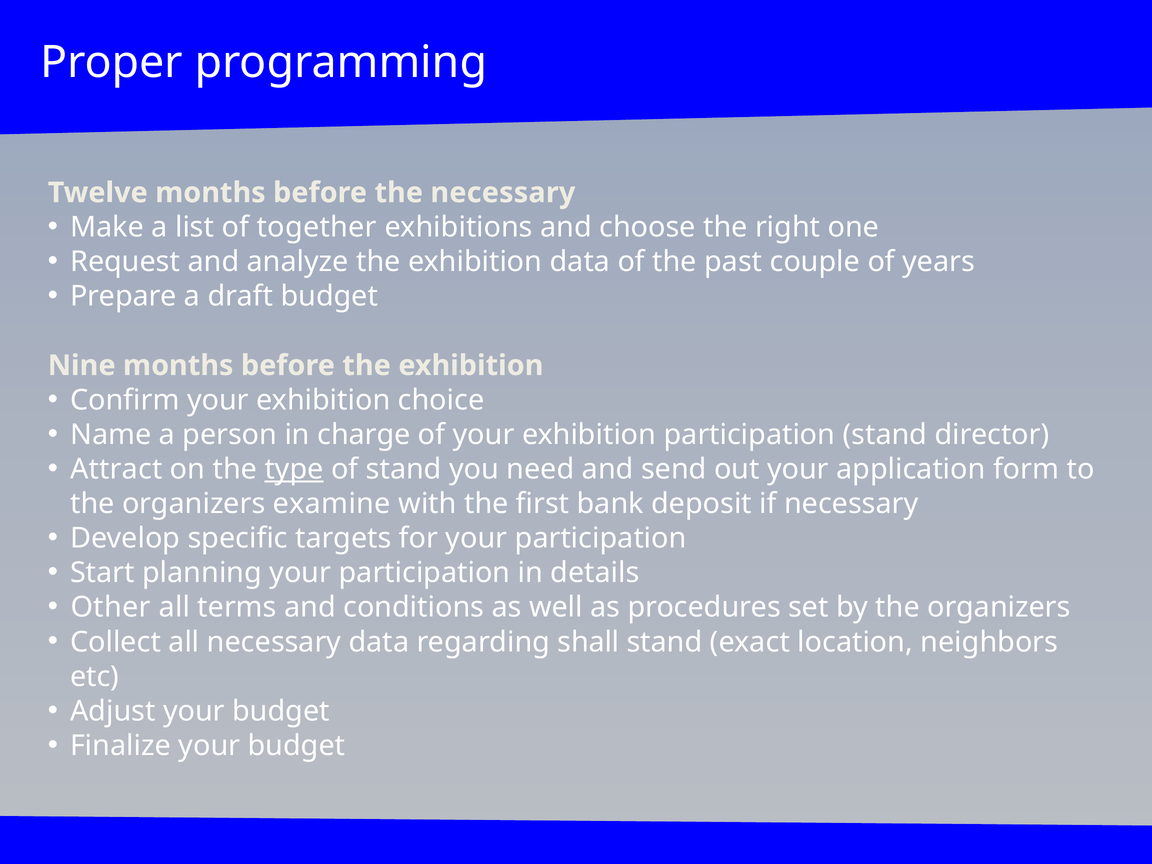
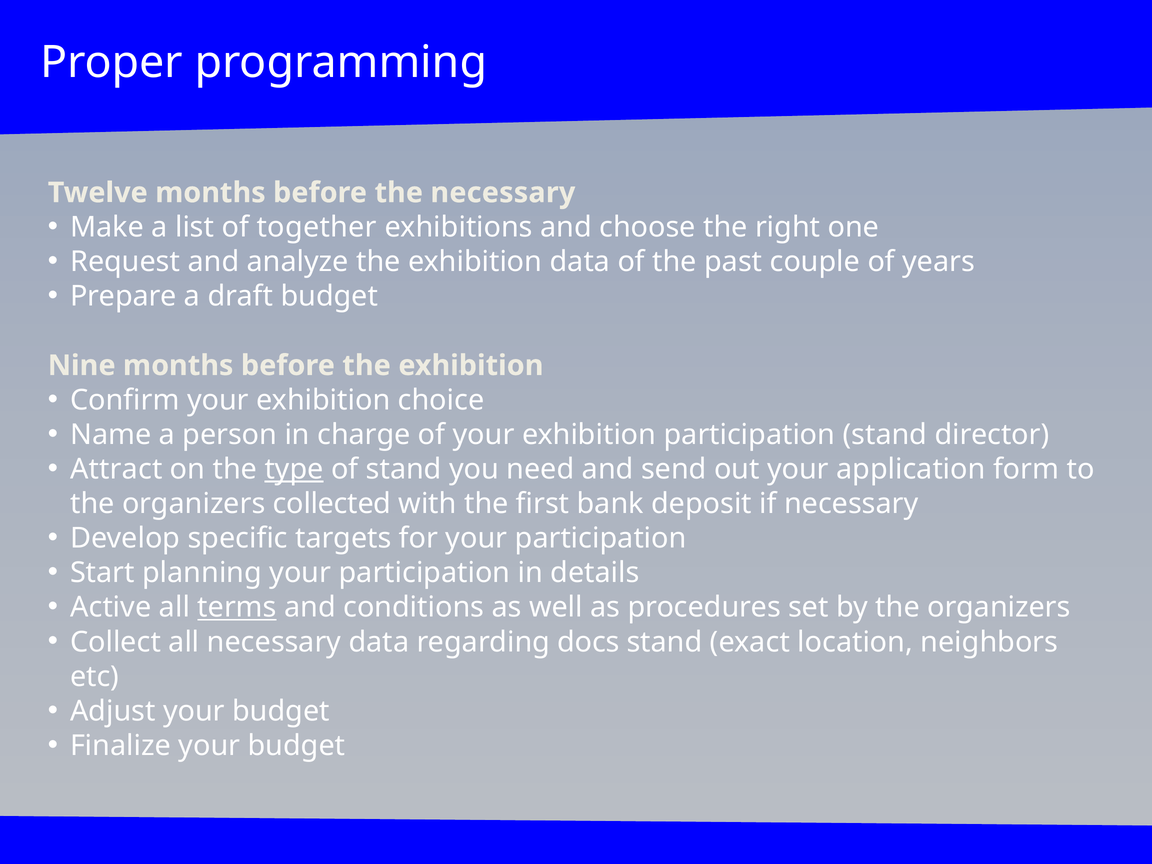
examine: examine -> collected (332, 504)
Other: Other -> Active (111, 607)
terms underline: none -> present (237, 607)
shall: shall -> docs (588, 642)
